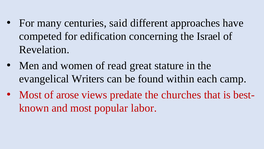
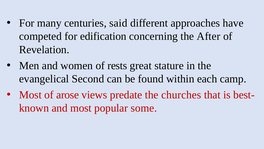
Israel: Israel -> After (209, 36)
read: read -> rests (117, 65)
Writers: Writers -> Second (88, 79)
labor: labor -> some (144, 108)
